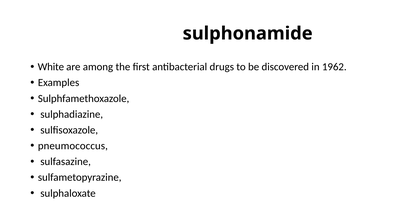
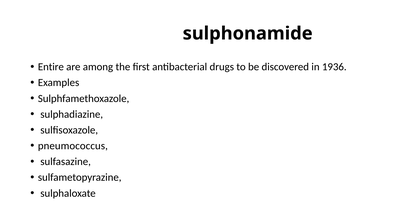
White: White -> Entire (51, 67)
1962: 1962 -> 1936 (334, 67)
